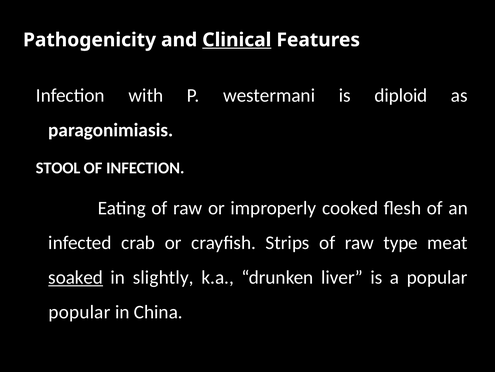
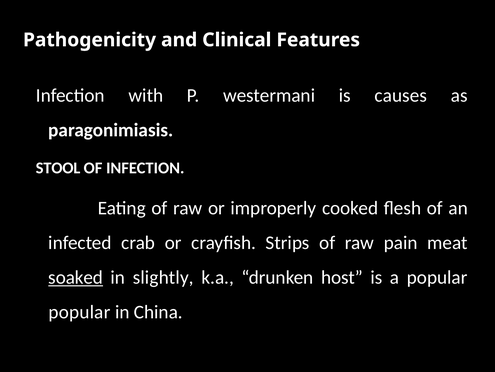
Clinical underline: present -> none (237, 40)
diploid: diploid -> causes (401, 95)
type: type -> pain (401, 242)
liver: liver -> host (342, 277)
